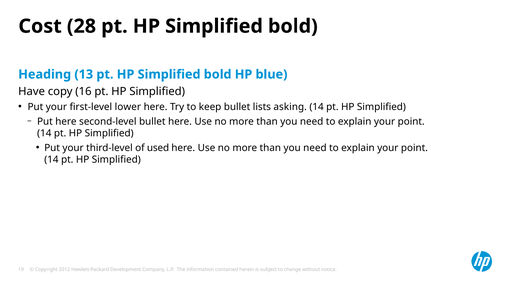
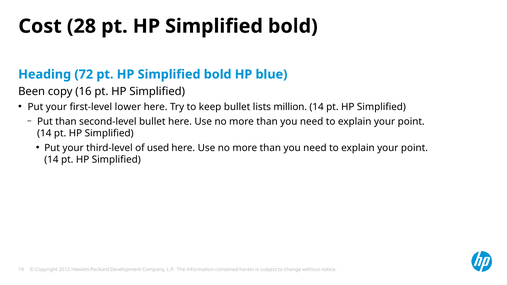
13: 13 -> 72 (84, 74)
Have: Have -> Been (32, 91)
asking: asking -> million (290, 107)
Put here: here -> than (66, 122)
